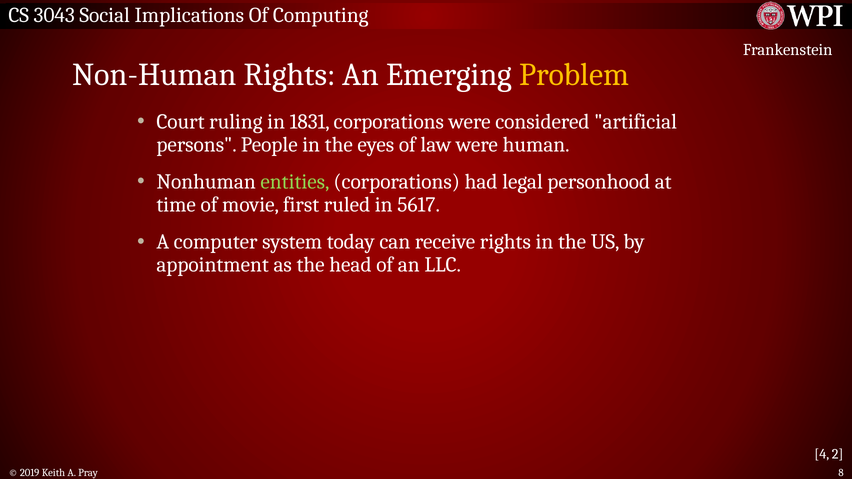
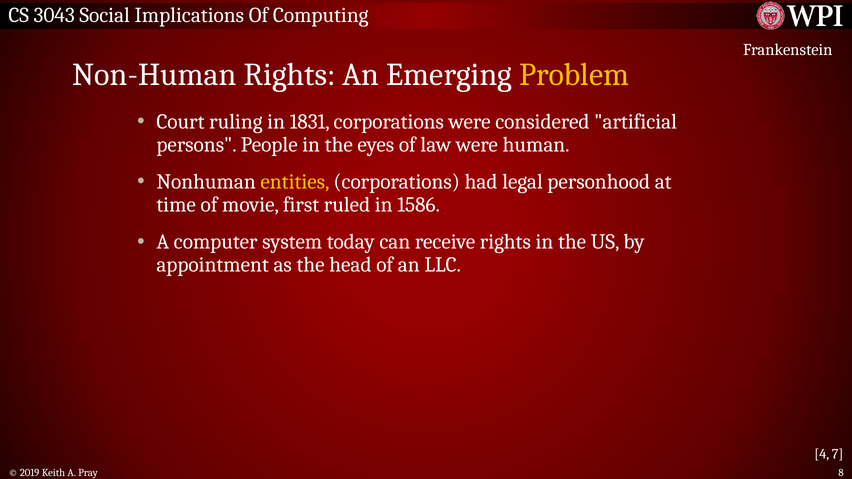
entities colour: light green -> yellow (295, 182)
5617: 5617 -> 1586 (419, 205)
2: 2 -> 7 (838, 454)
